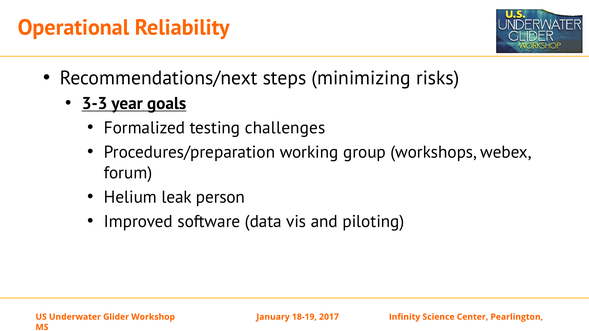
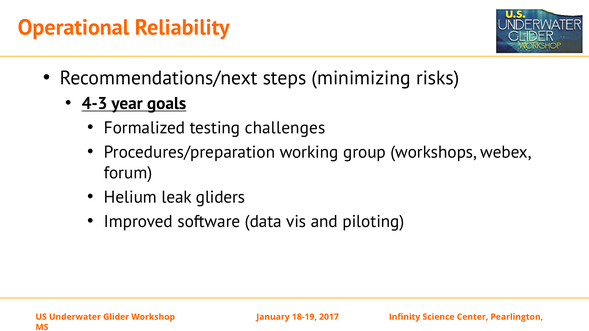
3-3: 3-3 -> 4-3 (95, 104)
person: person -> gliders (220, 197)
